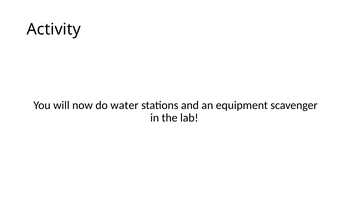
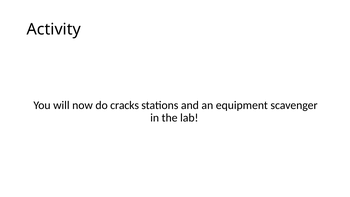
water: water -> cracks (125, 105)
